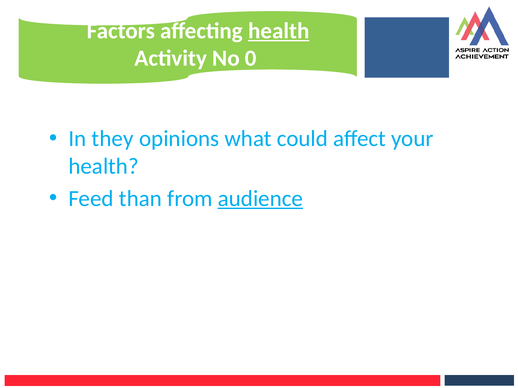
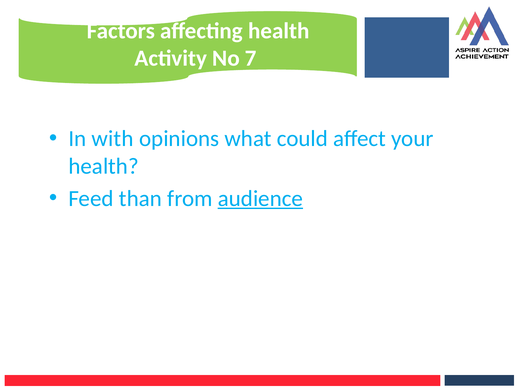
health underline: present -> none (279, 31)
0: 0 -> 7 (251, 58)
they: they -> with (113, 139)
